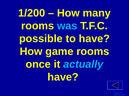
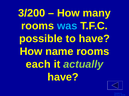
1/200: 1/200 -> 3/200 (32, 13)
game: game -> name (59, 52)
once: once -> each (38, 65)
actually colour: light blue -> light green (83, 65)
